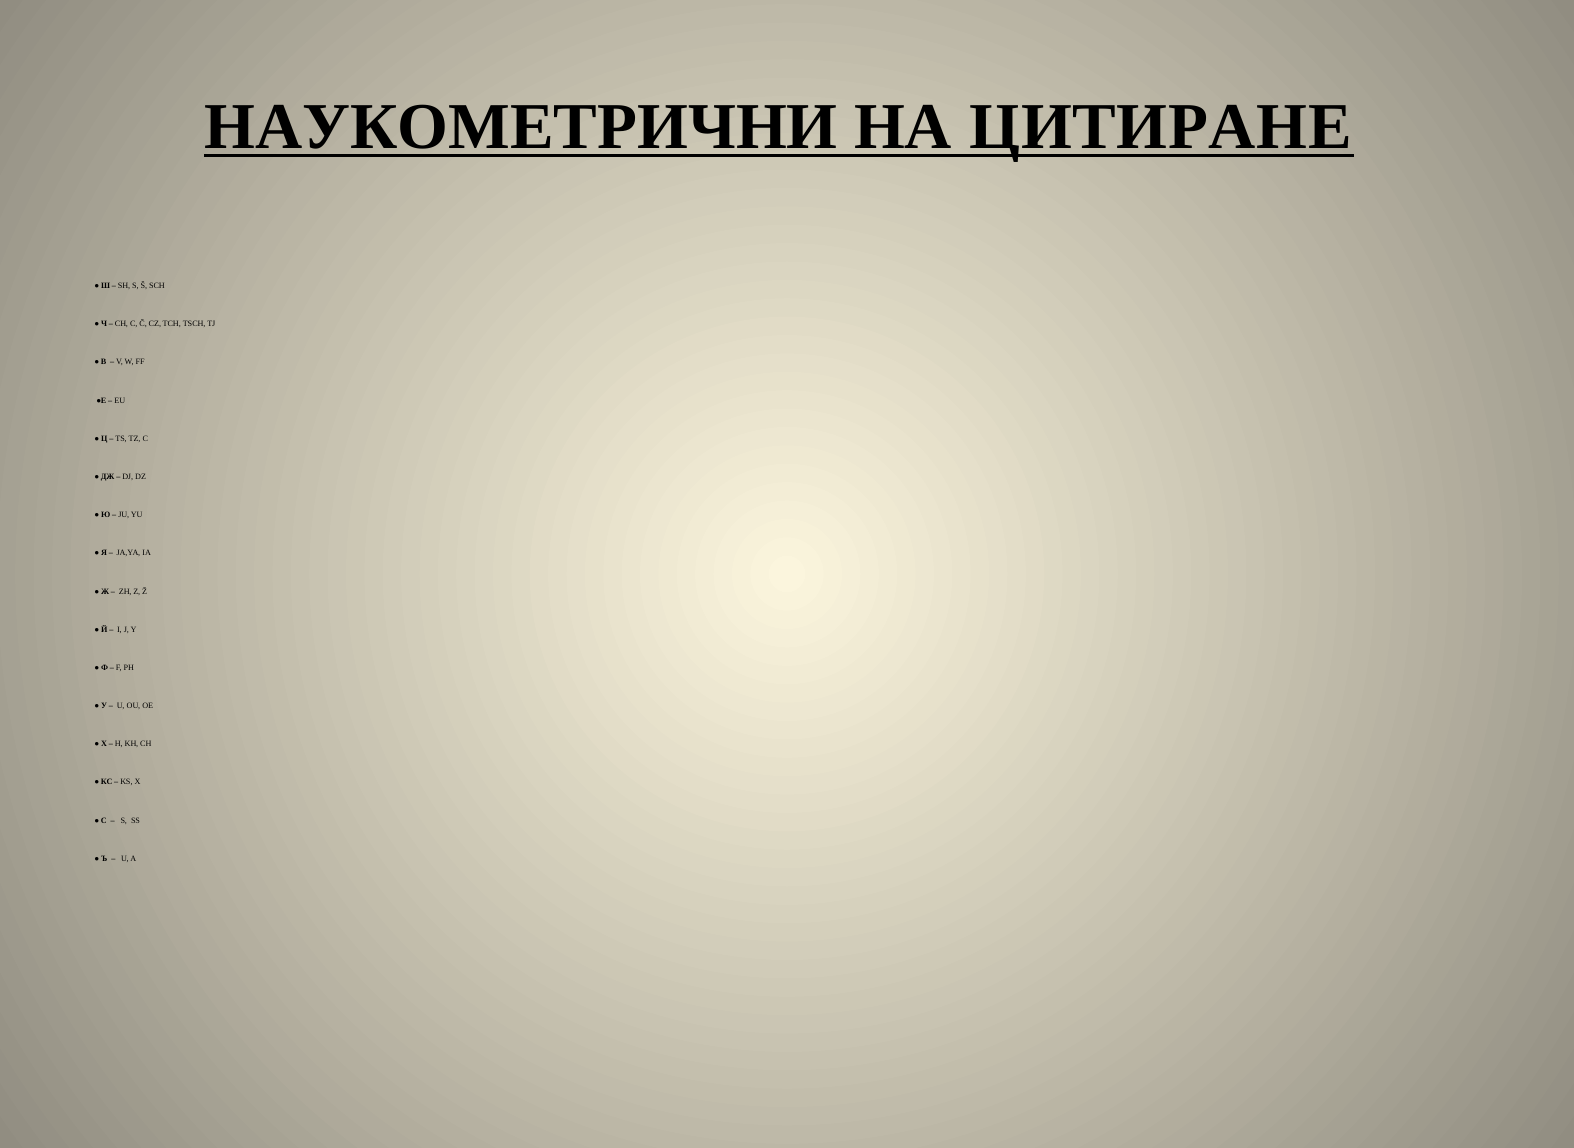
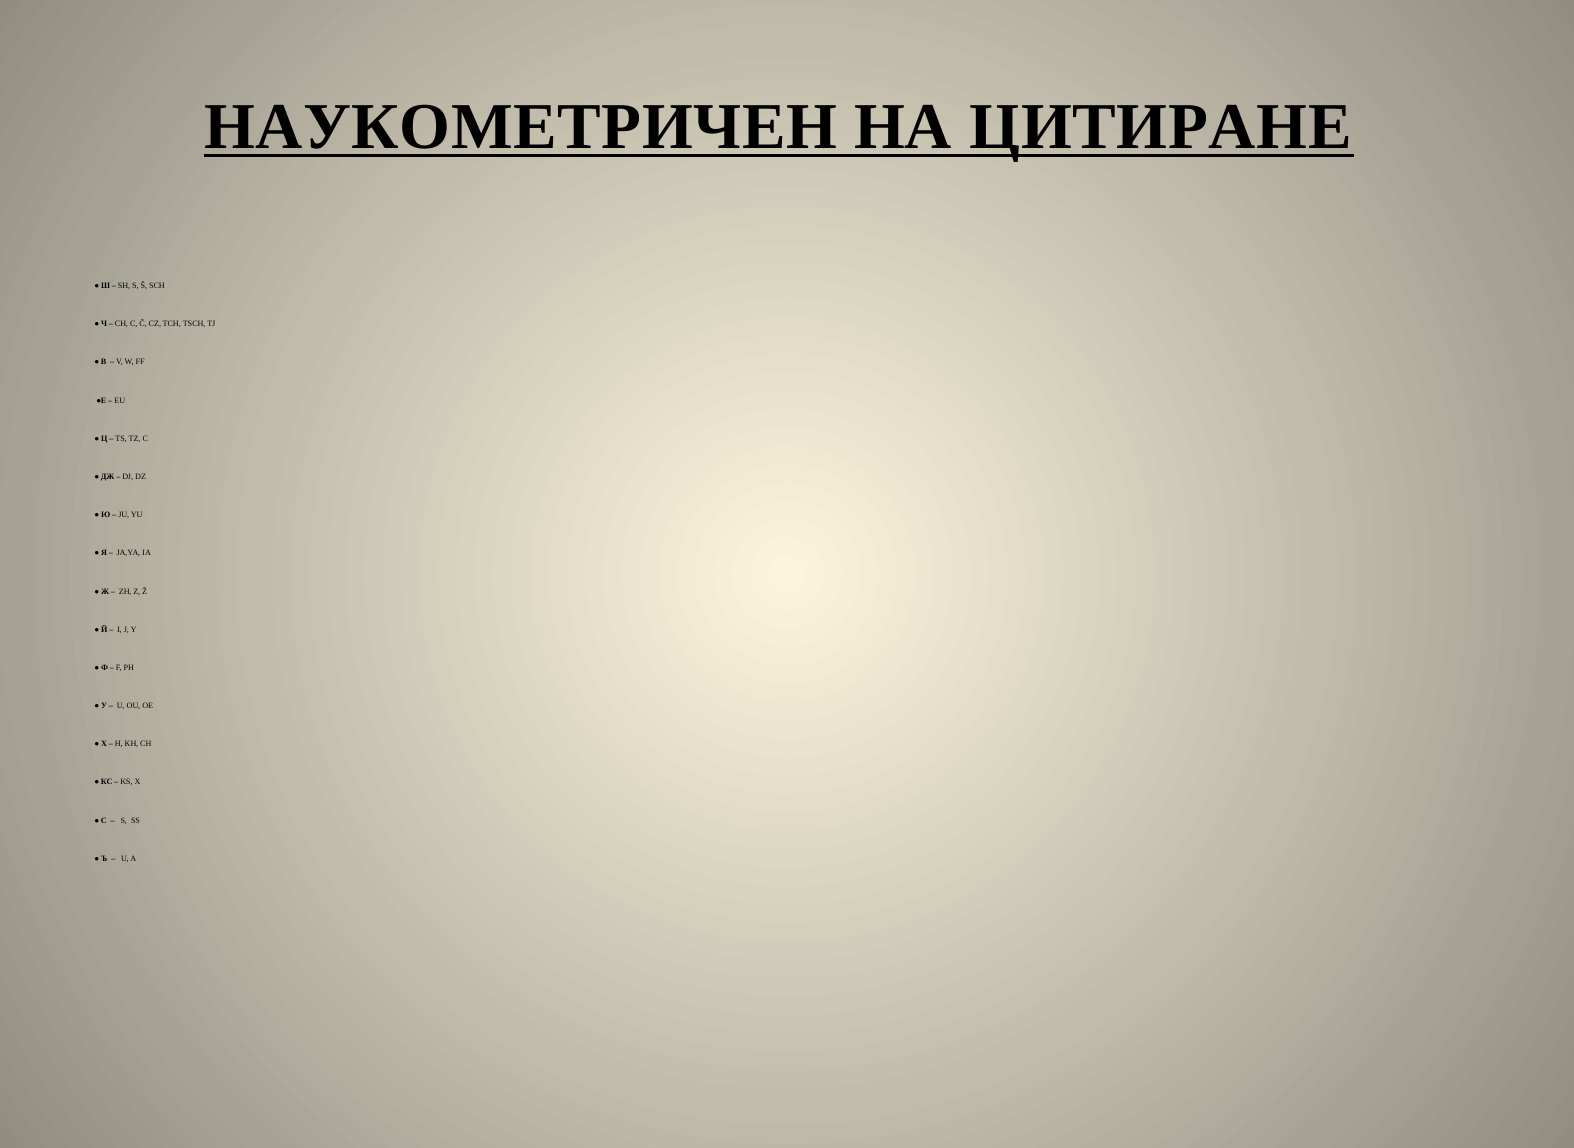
НАУКОМЕТРИЧНИ: НАУКОМЕТРИЧНИ -> НАУКОМЕТРИЧЕН (521, 127)
